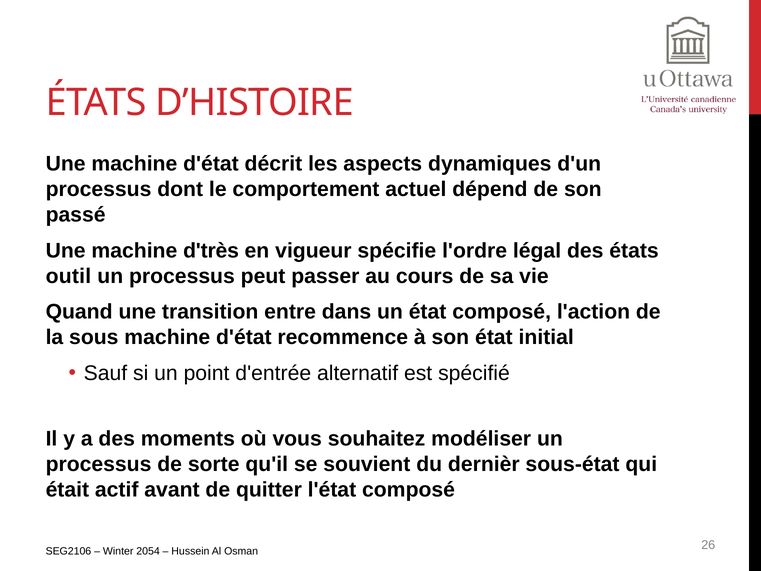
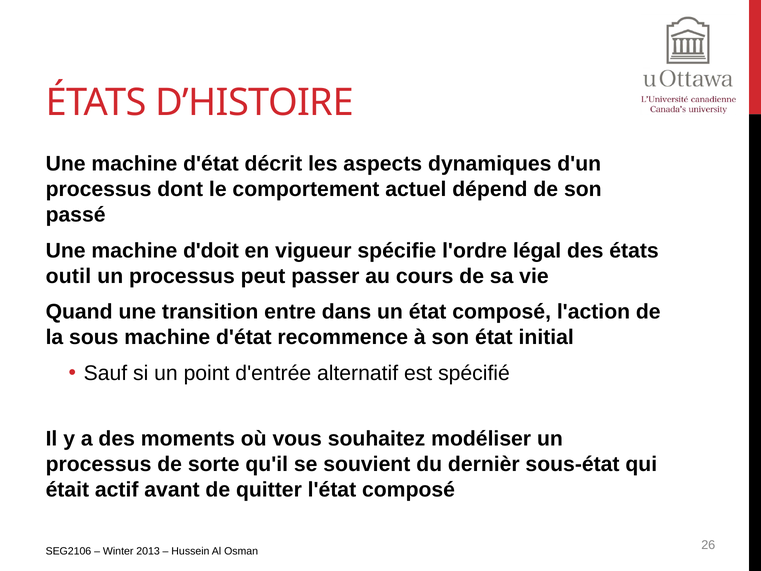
d'très: d'très -> d'doit (211, 251)
2054: 2054 -> 2013 (148, 551)
